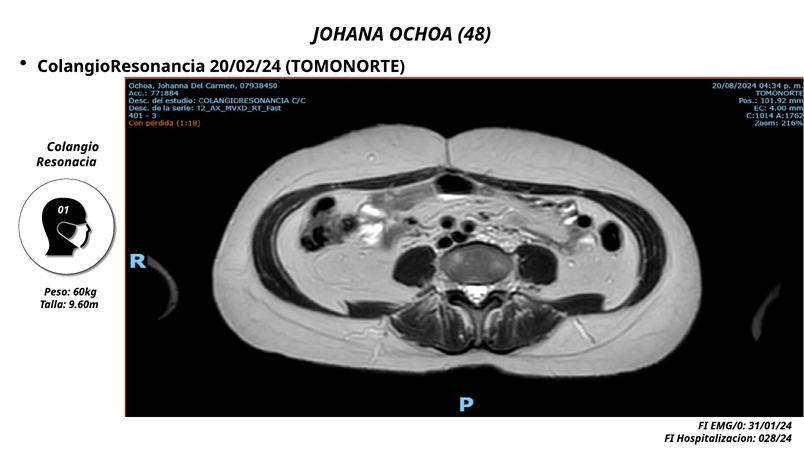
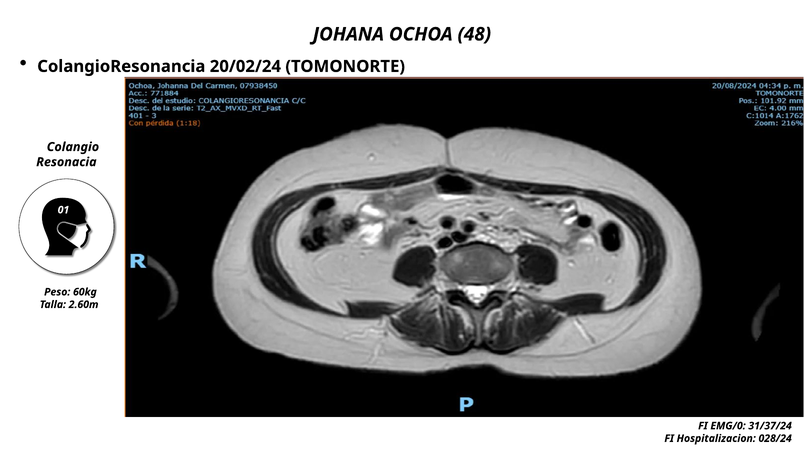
9.60m: 9.60m -> 2.60m (84, 304)
31/01/24: 31/01/24 -> 31/37/24 (770, 425)
